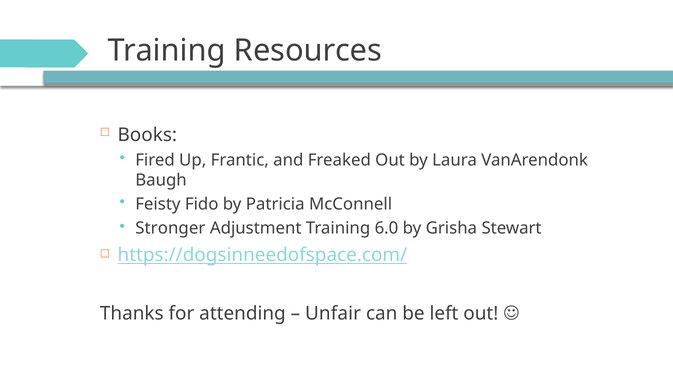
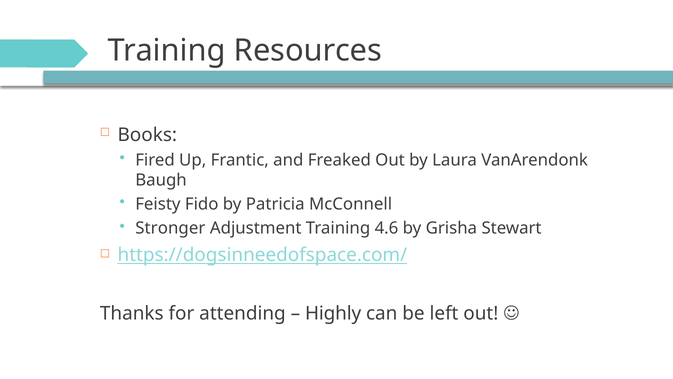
6.0: 6.0 -> 4.6 (386, 228)
Unfair: Unfair -> Highly (333, 313)
